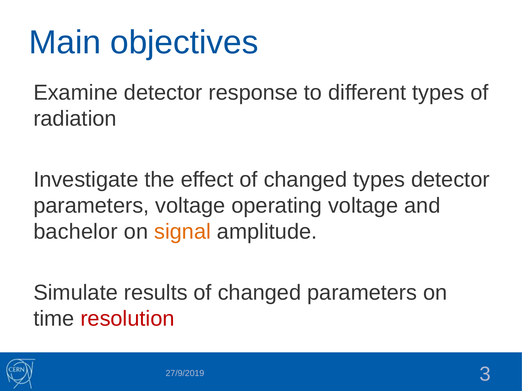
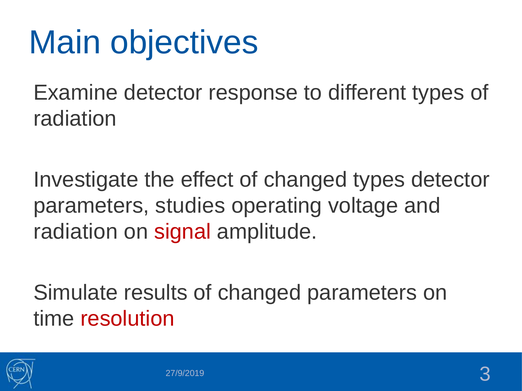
parameters voltage: voltage -> studies (190, 206)
bachelor: bachelor -> radiation (76, 232)
signal colour: orange -> red (183, 232)
